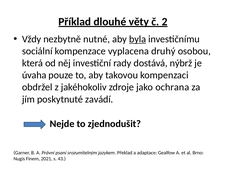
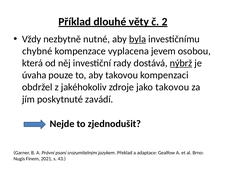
sociální: sociální -> chybné (37, 51)
druhý: druhý -> jevem (163, 51)
nýbrž underline: none -> present (181, 63)
jako ochrana: ochrana -> takovou (172, 87)
